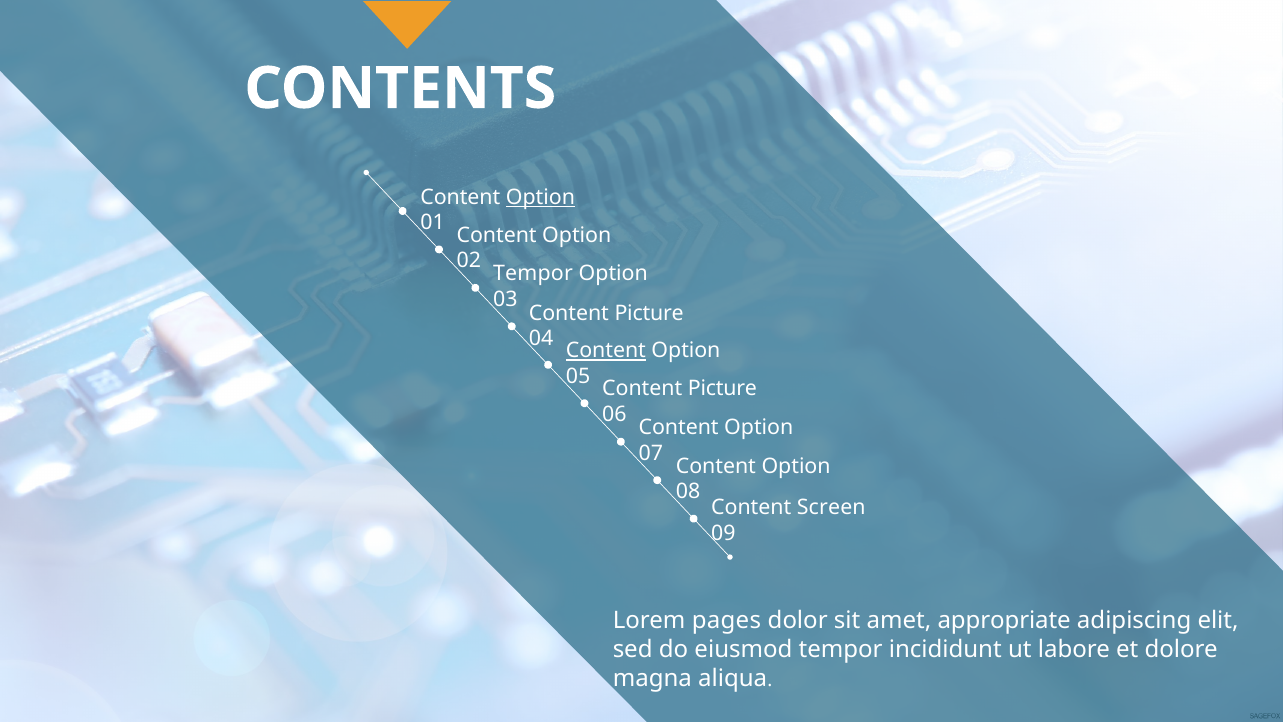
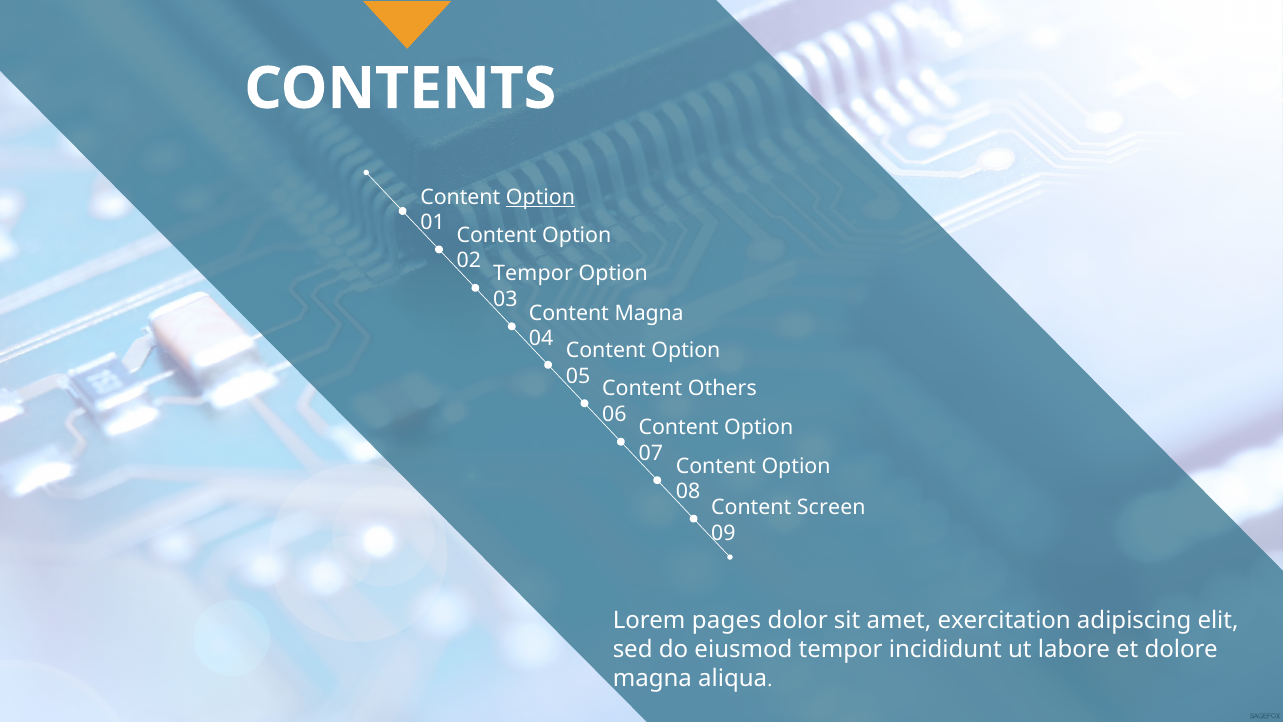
Picture: Picture -> Magna (649, 313)
Content underline: present -> none (606, 351)
Picture: Picture -> Others (722, 389)
appropriate: appropriate -> exercitation (1004, 621)
